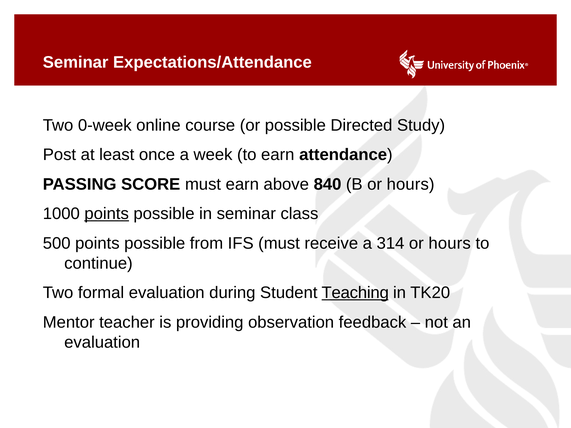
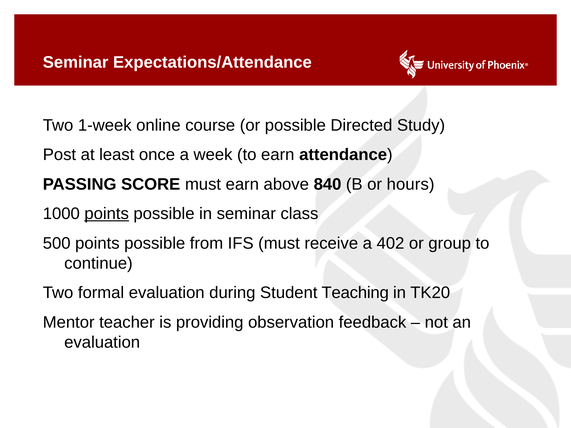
0-week: 0-week -> 1-week (105, 125)
314: 314 -> 402 (390, 243)
hours: hours -> group (450, 243)
Teaching underline: present -> none (355, 293)
